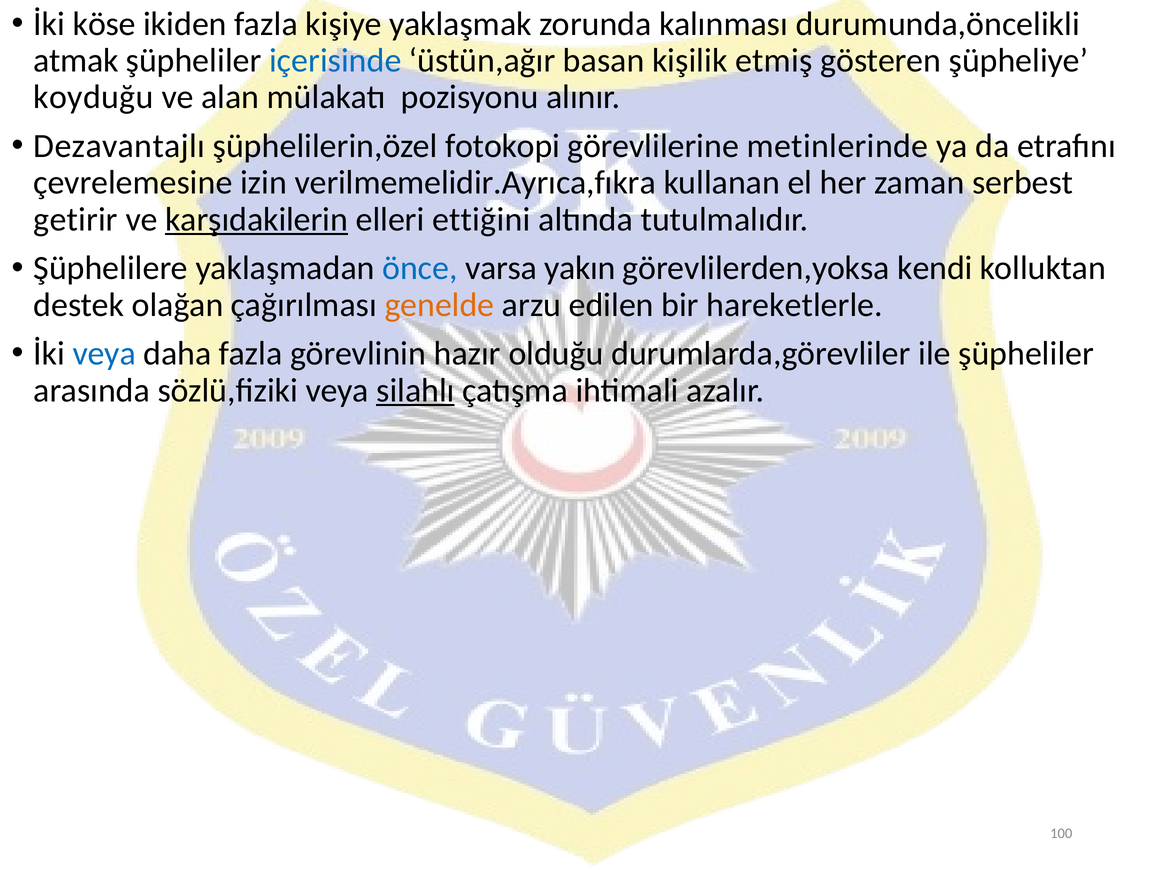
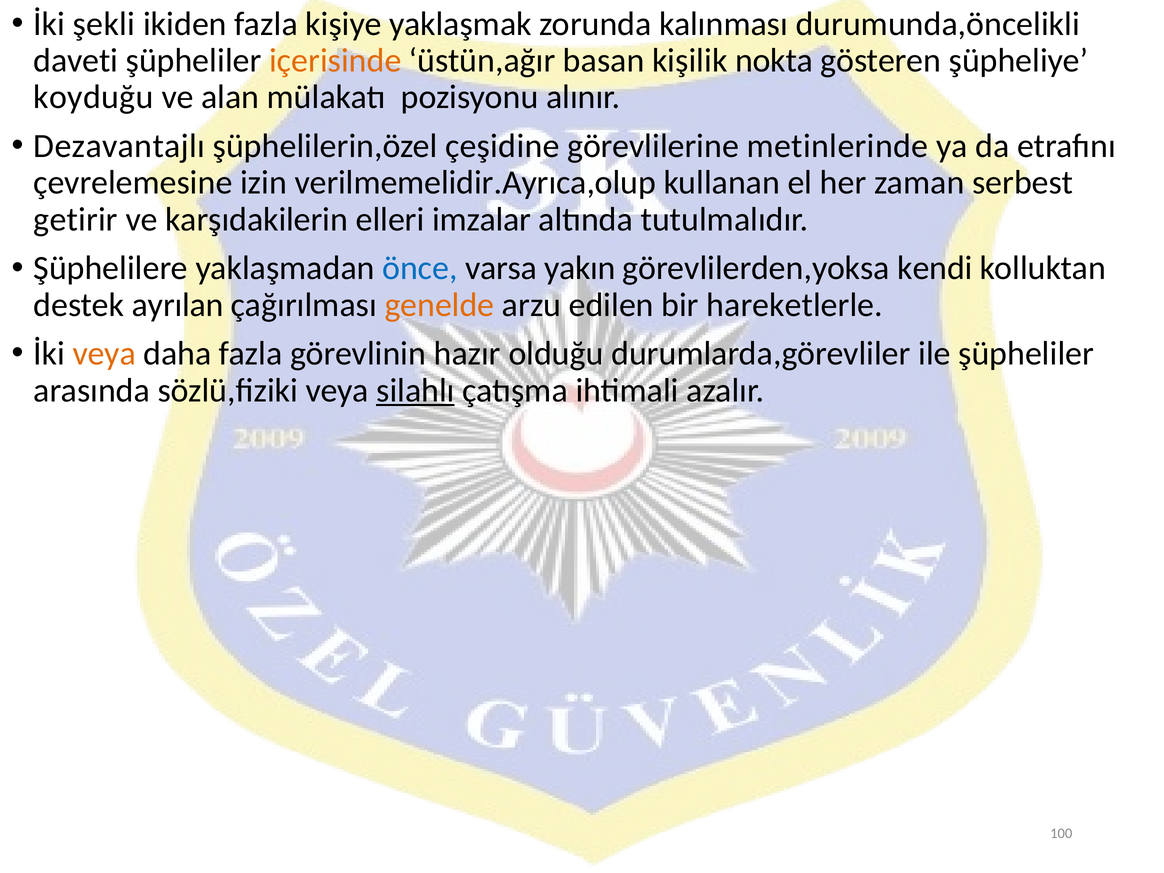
köse: köse -> şekli (104, 24)
atmak: atmak -> daveti (76, 61)
içerisinde colour: blue -> orange (335, 61)
etmiş: etmiş -> nokta (774, 61)
fotokopi: fotokopi -> çeşidine (502, 146)
verilmemelidir.Ayrıca,fıkra: verilmemelidir.Ayrıca,fıkra -> verilmemelidir.Ayrıca,olup (475, 183)
karşıdakilerin underline: present -> none (257, 219)
ettiğini: ettiğini -> imzalar (482, 219)
olağan: olağan -> ayrılan (178, 305)
veya colour: blue -> orange (104, 354)
